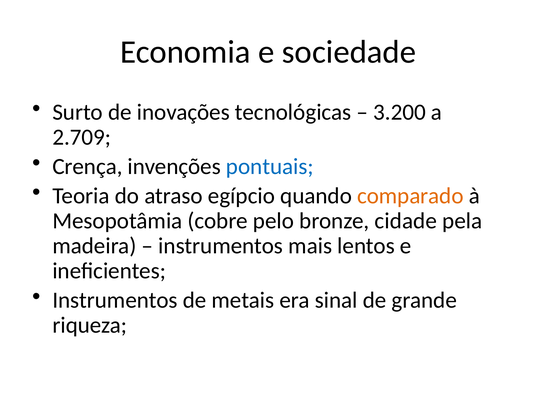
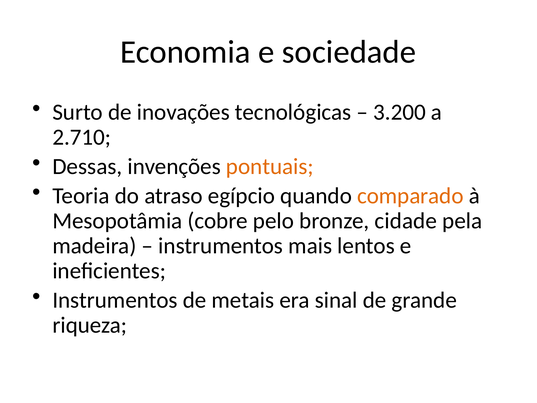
2.709: 2.709 -> 2.710 (82, 137)
Crença: Crença -> Dessas (87, 166)
pontuais colour: blue -> orange (270, 166)
